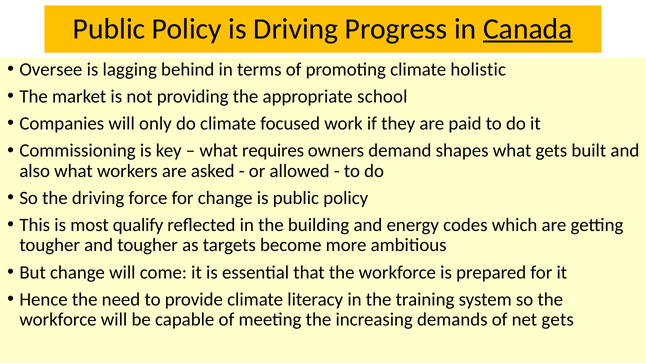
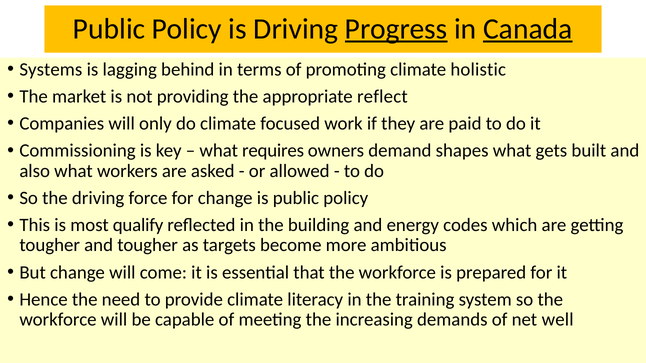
Progress underline: none -> present (396, 29)
Oversee: Oversee -> Systems (51, 69)
school: school -> reflect (382, 97)
net gets: gets -> well (558, 320)
